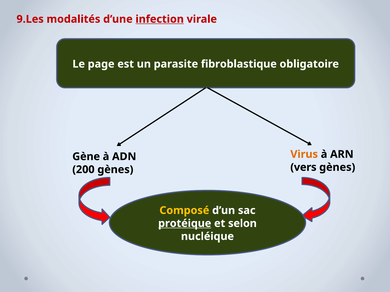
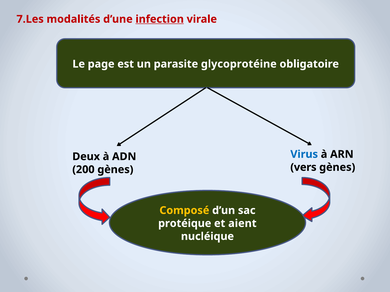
9.Les: 9.Les -> 7.Les (30, 19)
fibroblastique: fibroblastique -> glycoprotéine (239, 64)
Virus colour: orange -> blue (304, 155)
Gène: Gène -> Deux (86, 157)
protéique underline: present -> none (185, 224)
selon: selon -> aient (242, 224)
